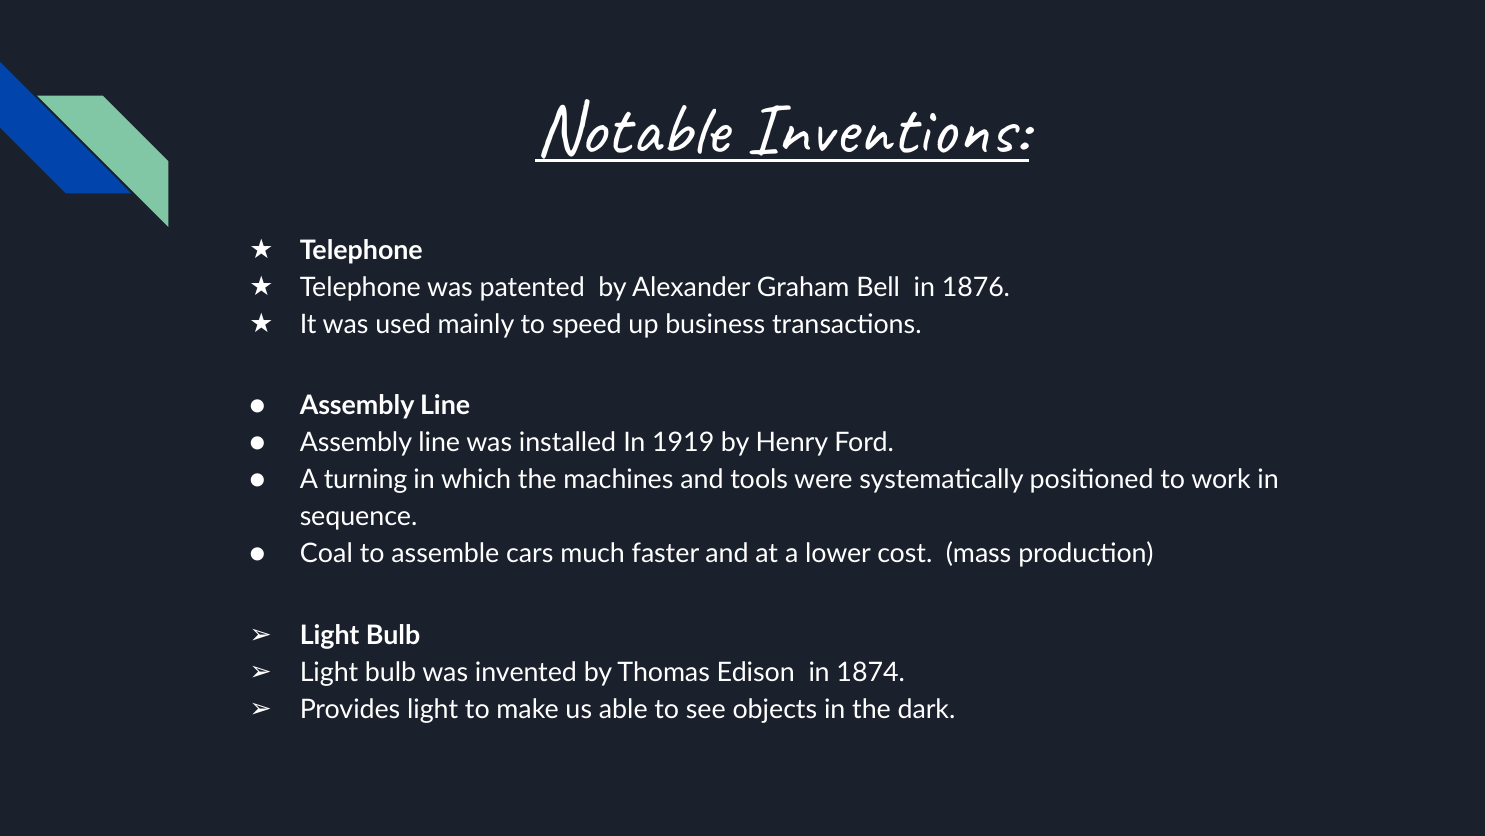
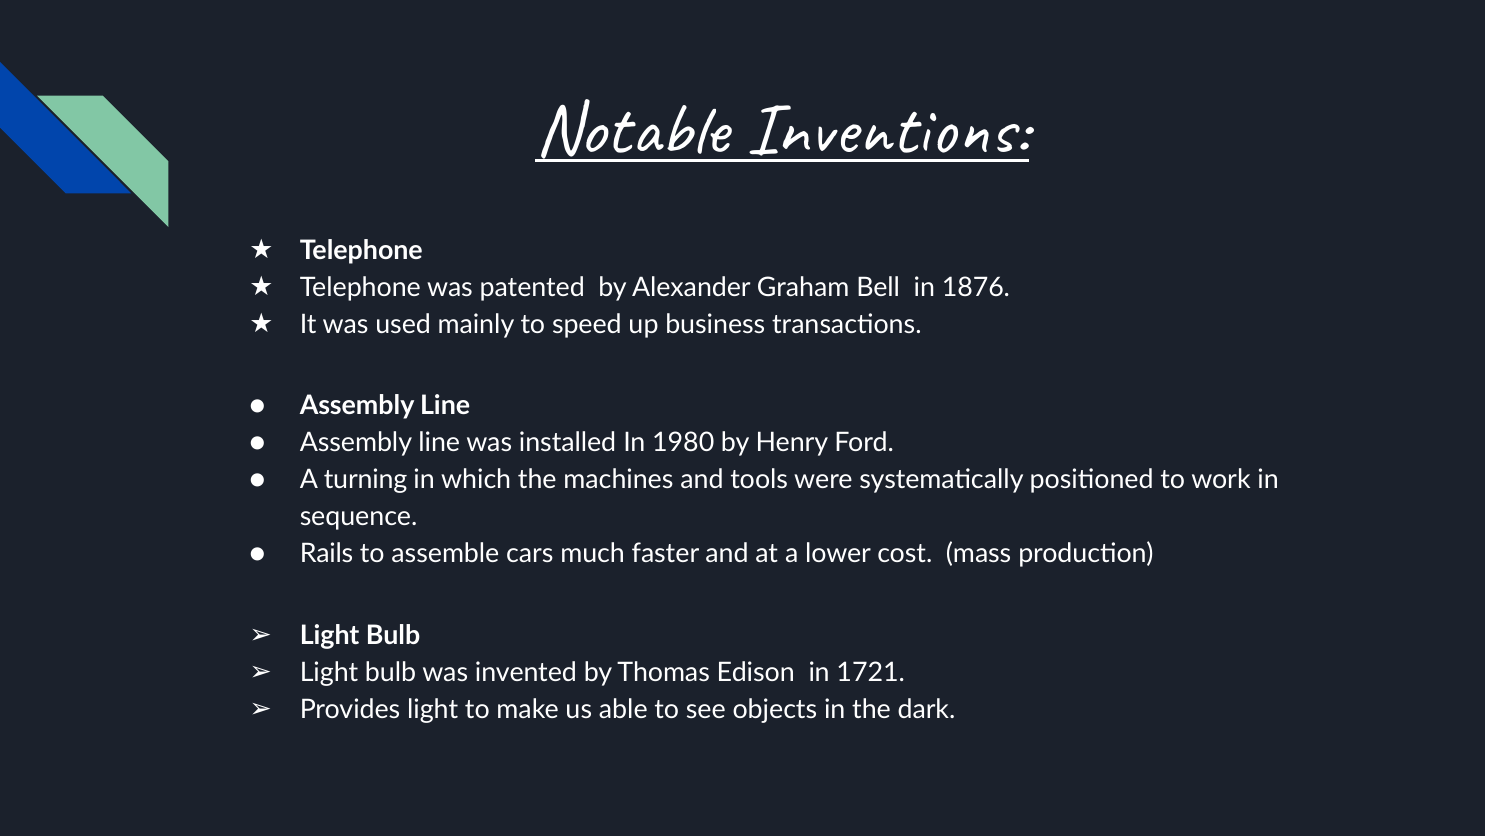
1919: 1919 -> 1980 (683, 442)
Coal: Coal -> Rails (327, 554)
1874: 1874 -> 1721 (871, 672)
